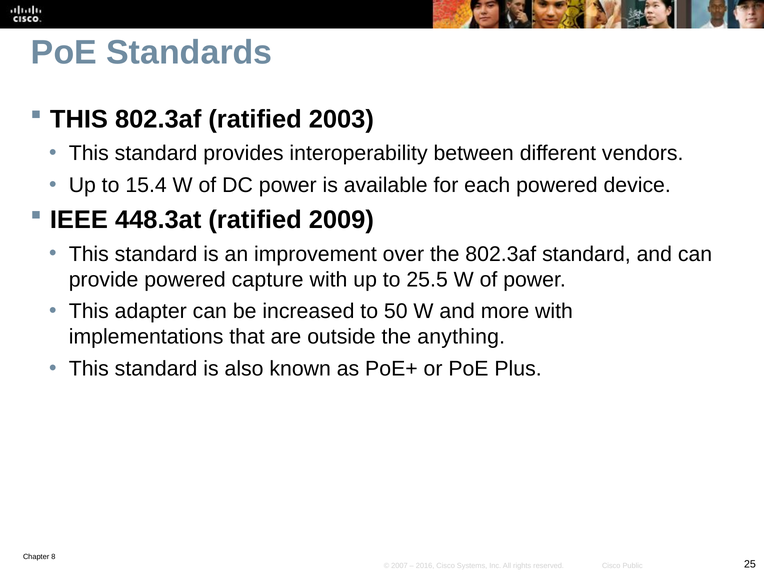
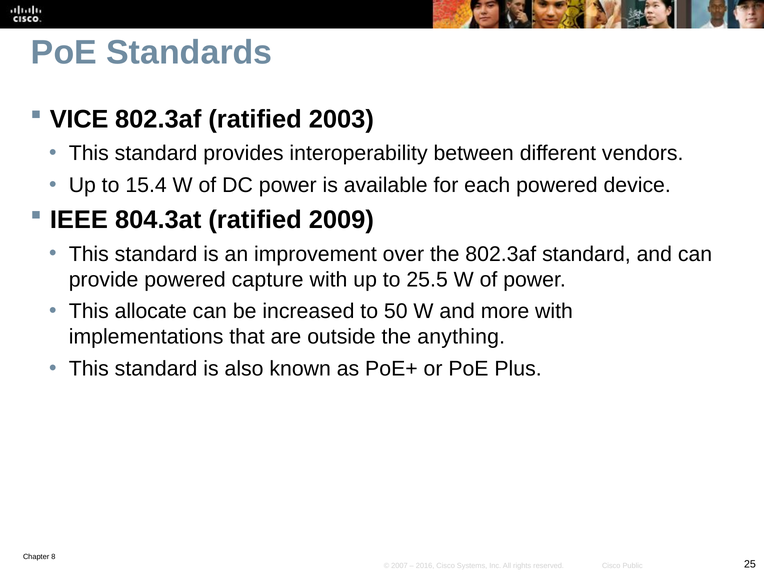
THIS: THIS -> VICE (79, 119)
448.3at: 448.3at -> 804.3at (158, 220)
adapter: adapter -> allocate (151, 311)
